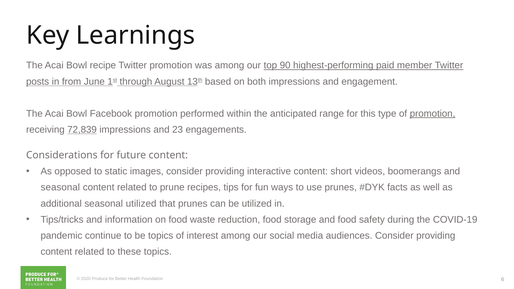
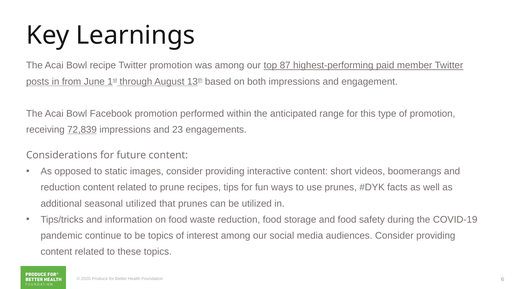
90: 90 -> 87 (285, 65)
promotion underline: present -> none (433, 114)
seasonal: seasonal -> reduction (60, 188)
